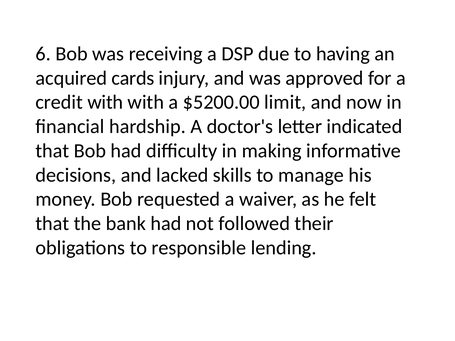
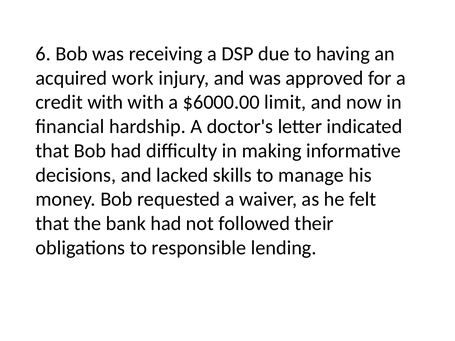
cards: cards -> work (133, 78)
$5200.00: $5200.00 -> $6000.00 (221, 102)
